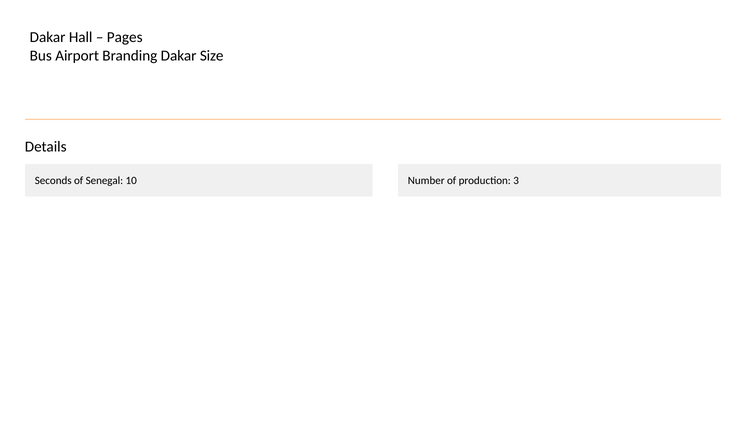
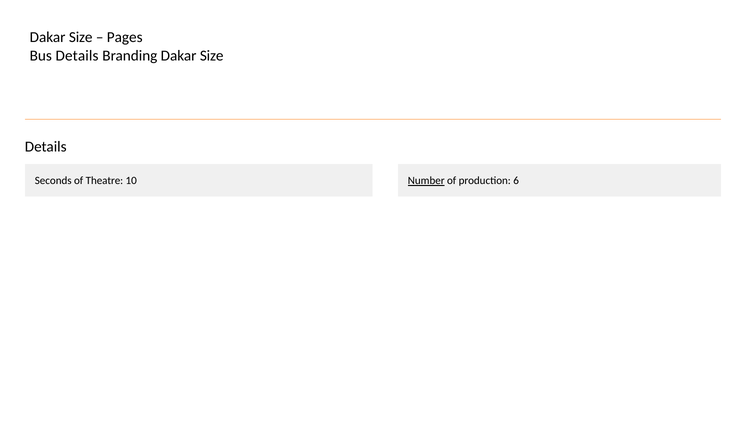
Hall: Hall -> Size (81, 37)
Bus Airport: Airport -> Details (77, 56)
Senegal: Senegal -> Theatre (104, 181)
Number underline: none -> present (426, 181)
3: 3 -> 6 (516, 181)
